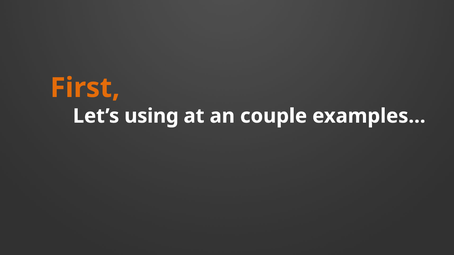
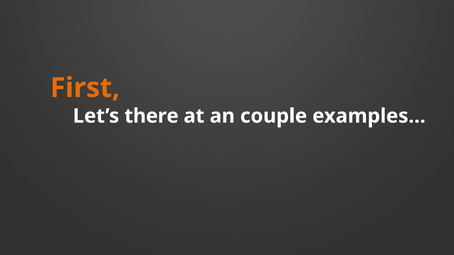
using: using -> there (151, 116)
